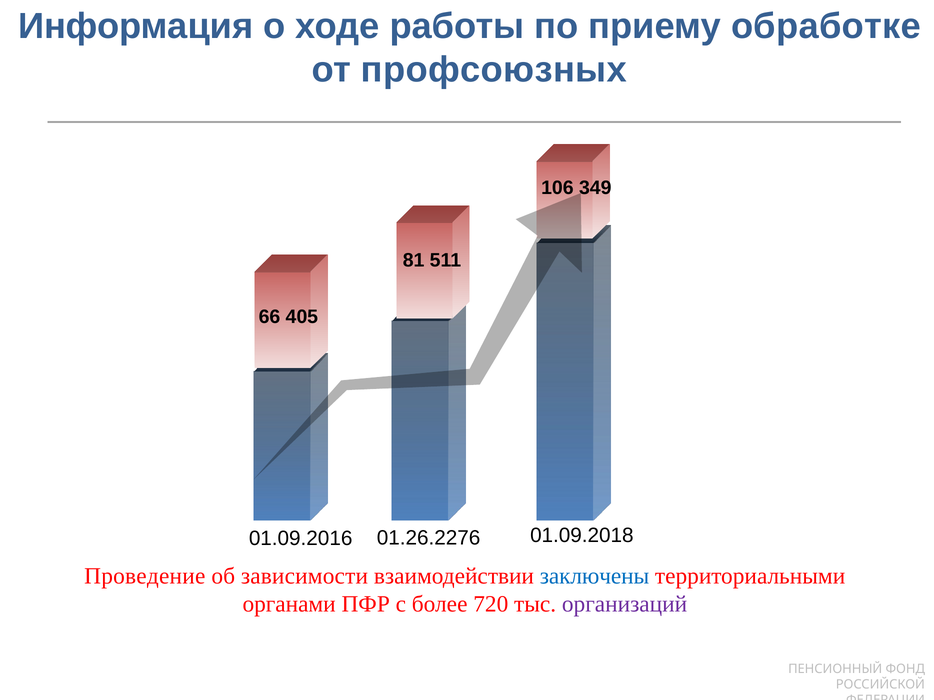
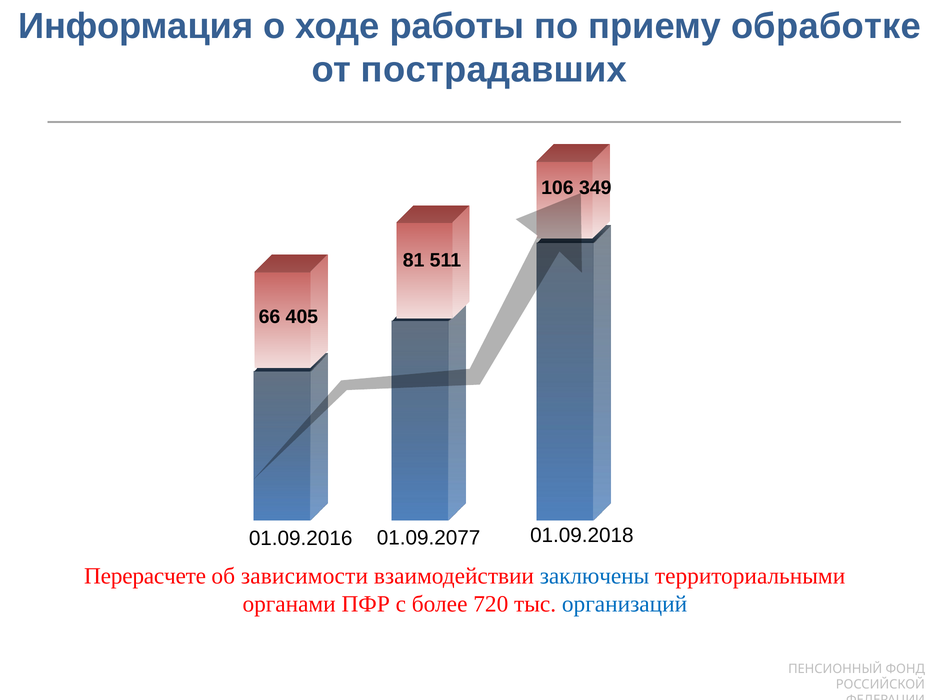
профсоюзных: профсоюзных -> пострадавших (494, 70)
01.26.2276: 01.26.2276 -> 01.09.2077 (429, 538)
Проведение: Проведение -> Перерасчете (145, 577)
организаций colour: purple -> blue (625, 605)
